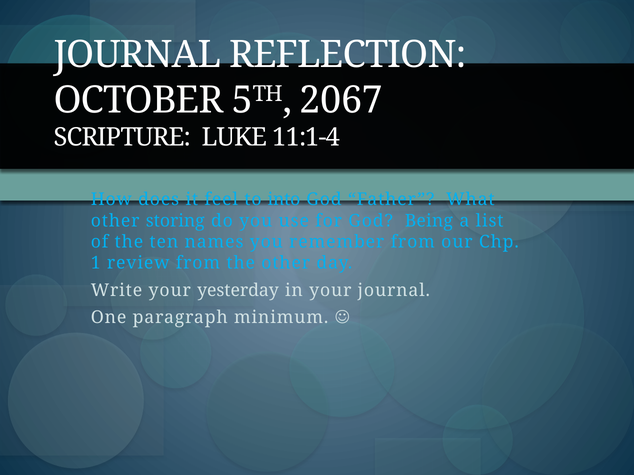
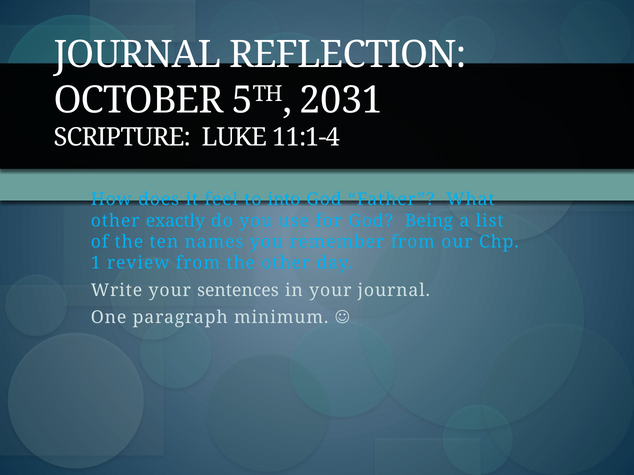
2067: 2067 -> 2031 (341, 100)
storing: storing -> exactly (175, 221)
yesterday: yesterday -> sentences (238, 291)
